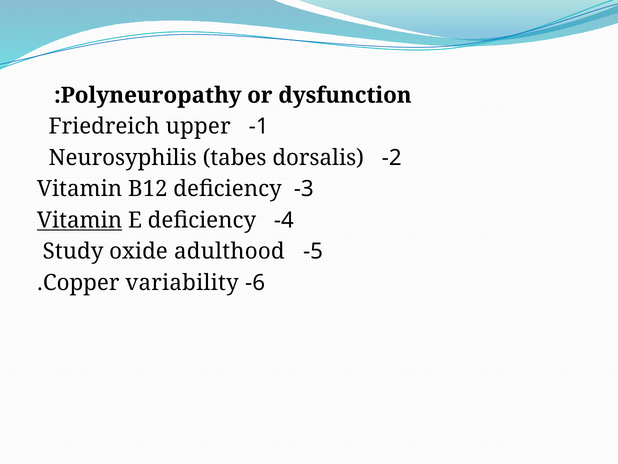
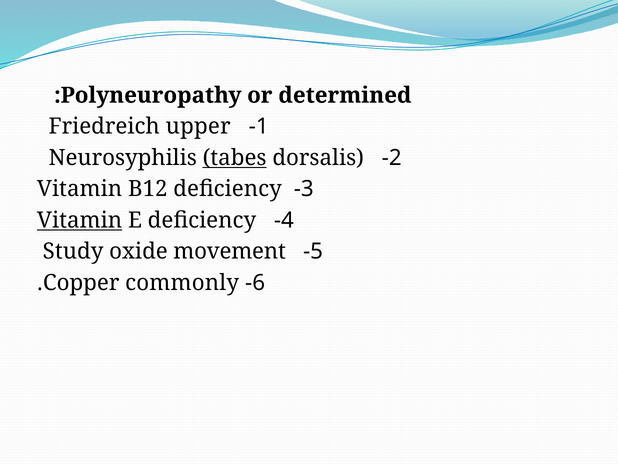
dysfunction: dysfunction -> determined (345, 95)
tabes underline: none -> present (235, 158)
adulthood: adulthood -> movement (230, 251)
variability: variability -> commonly (182, 283)
